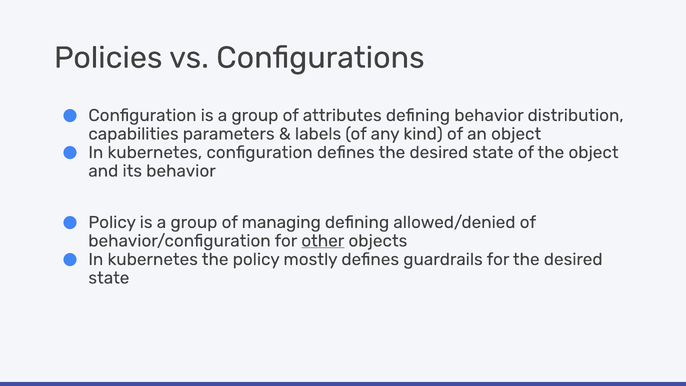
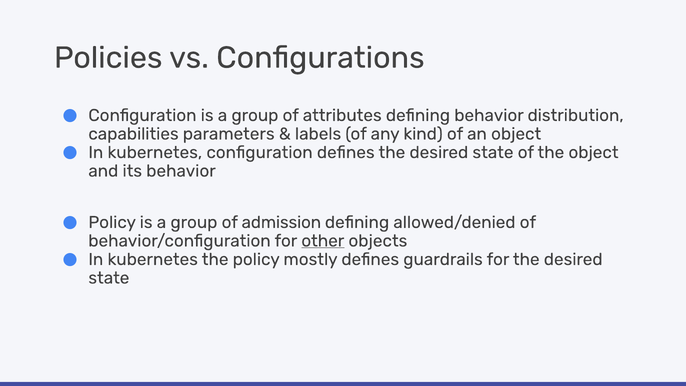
managing: managing -> admission (281, 222)
